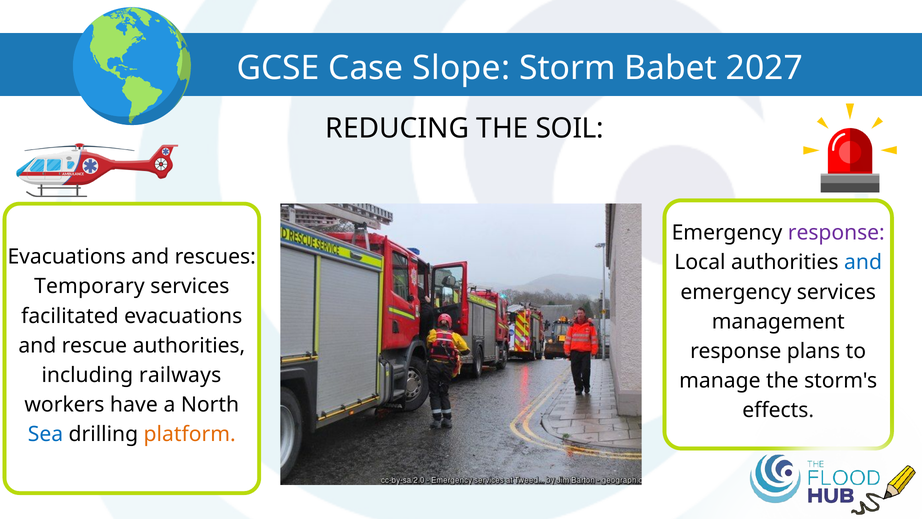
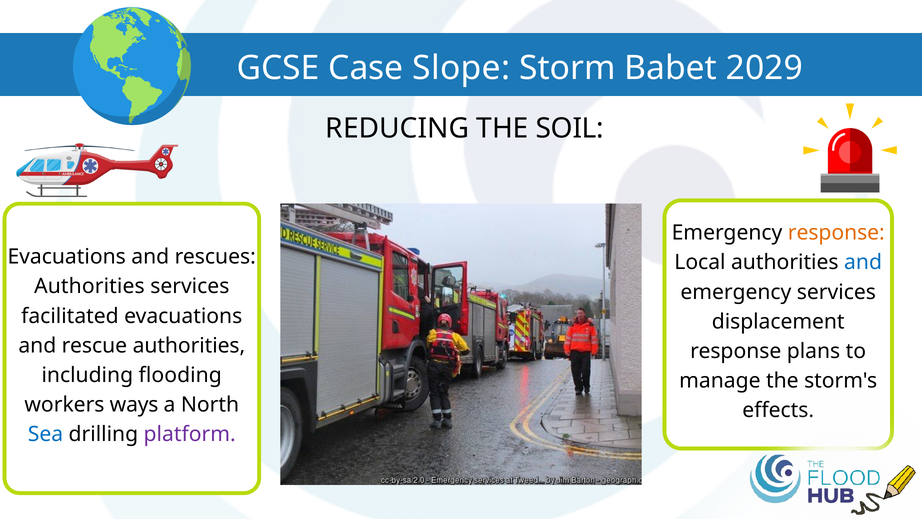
2027: 2027 -> 2029 (764, 68)
response colour: purple -> orange (836, 233)
Temporary: Temporary -> Authorities (89, 286)
management: management -> displacement (778, 321)
railways: railways -> flooding (180, 375)
have: have -> ways (134, 404)
platform colour: orange -> purple (190, 434)
